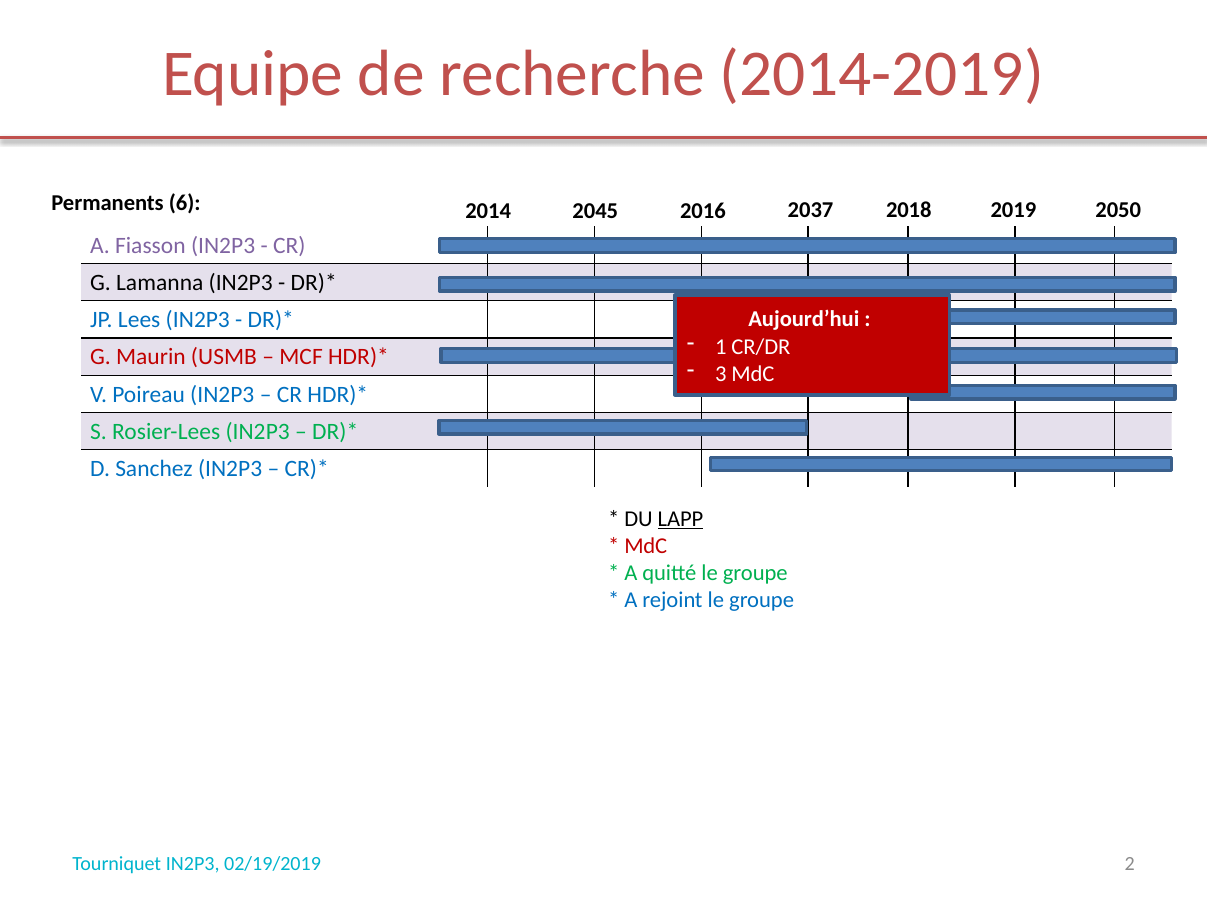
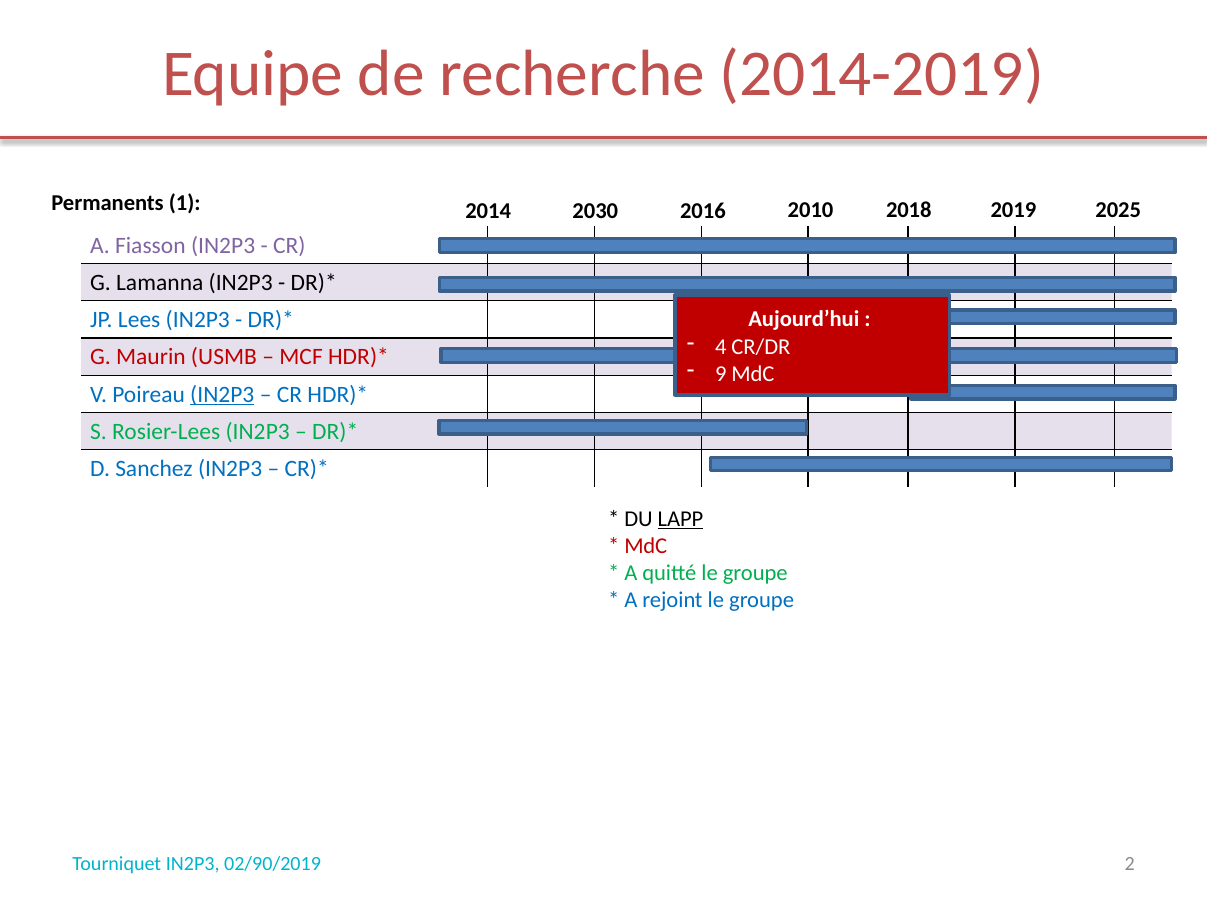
6: 6 -> 1 (185, 203)
2045: 2045 -> 2030 (595, 211)
2037: 2037 -> 2010 (811, 210)
2050: 2050 -> 2025 (1118, 210)
1: 1 -> 4 (721, 347)
3: 3 -> 9 (721, 374)
IN2P3 underline: none -> present (222, 394)
02/19/2019: 02/19/2019 -> 02/90/2019 (273, 864)
